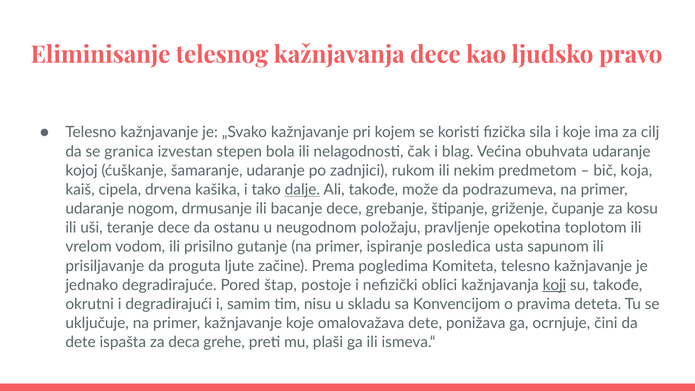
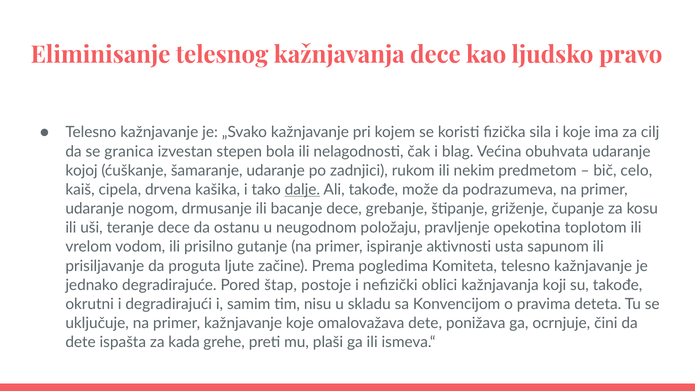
koja: koja -> celo (636, 171)
posledica: posledica -> aktivnosti (459, 247)
koji underline: present -> none (554, 285)
deca: deca -> kada (184, 342)
